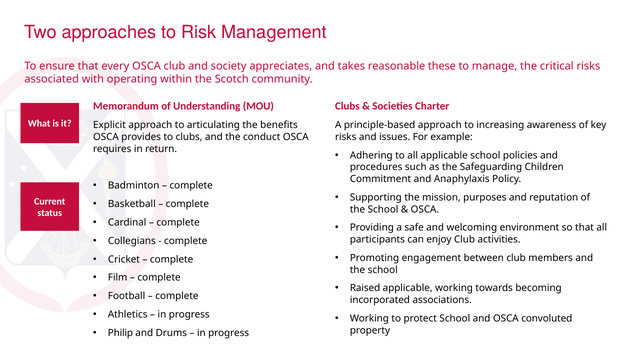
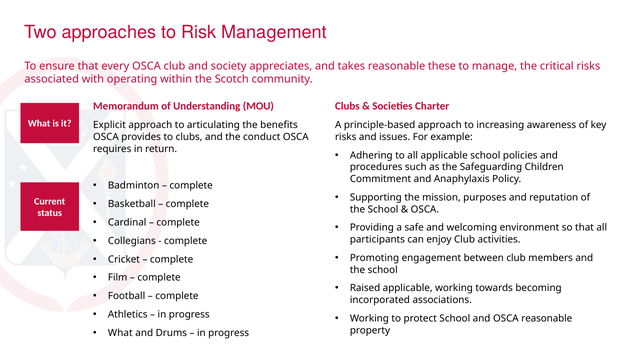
OSCA convoluted: convoluted -> reasonable (547, 319)
Philip: Philip -> What (120, 333)
